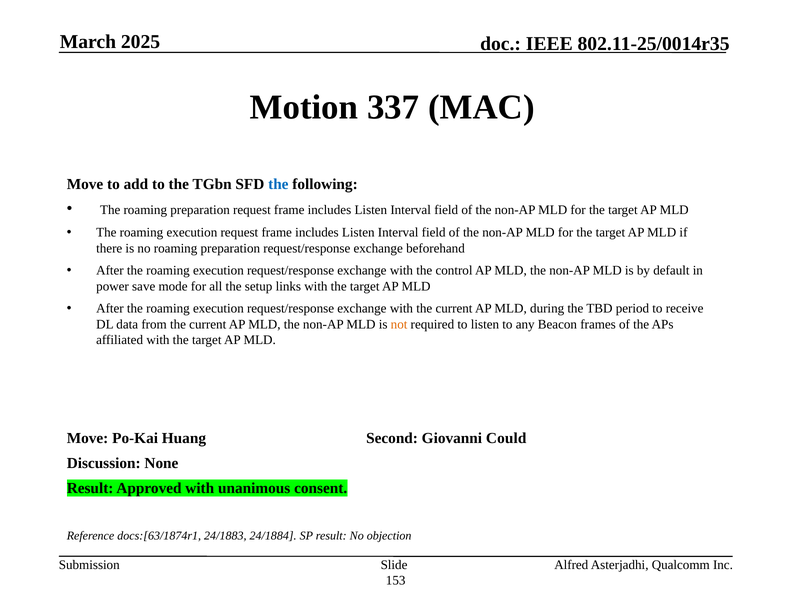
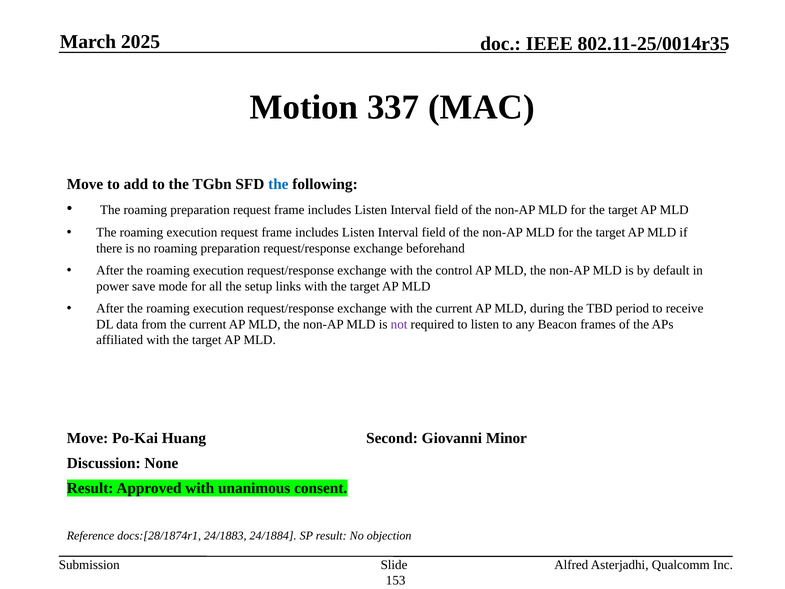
not colour: orange -> purple (399, 324)
Could: Could -> Minor (506, 438)
docs:[63/1874r1: docs:[63/1874r1 -> docs:[28/1874r1 (159, 536)
